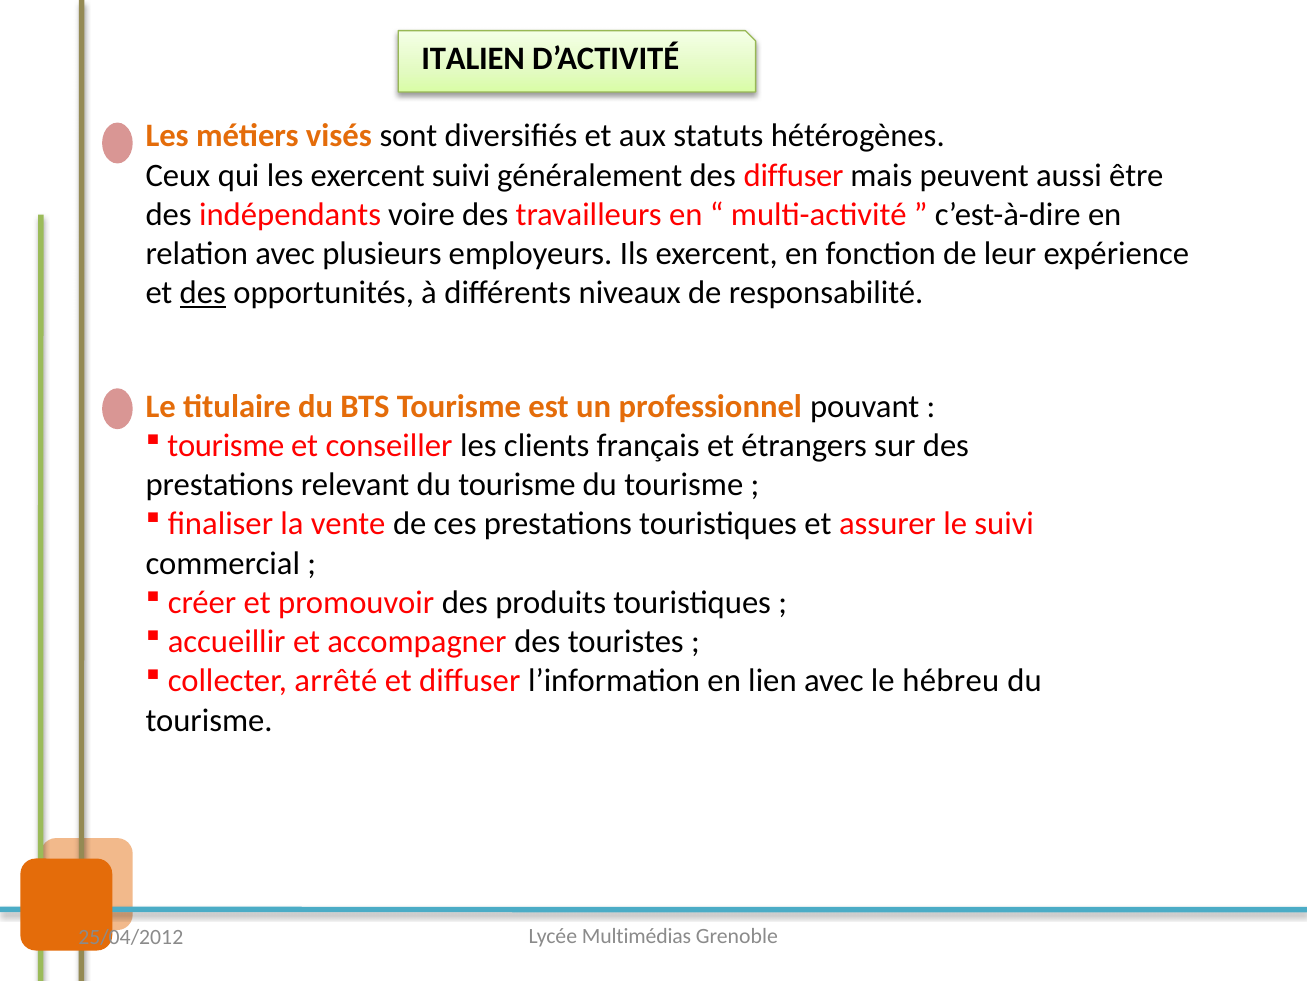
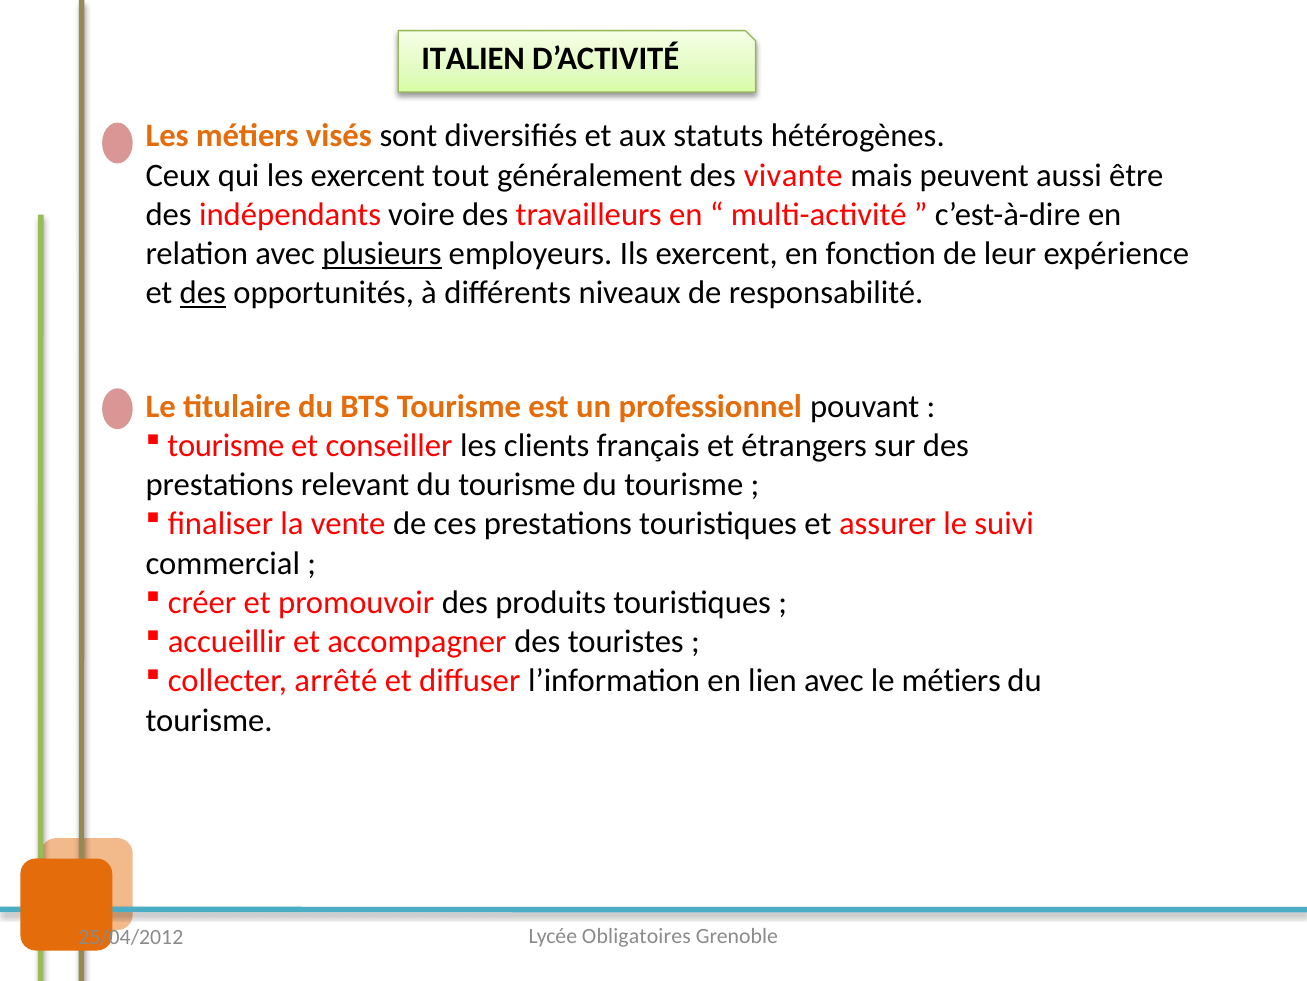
exercent suivi: suivi -> tout (461, 175)
des diffuser: diffuser -> vivante (793, 175)
plusieurs underline: none -> present (382, 254)
le hébreu: hébreu -> métiers (951, 681)
Multimédias: Multimédias -> Obligatoires (636, 936)
